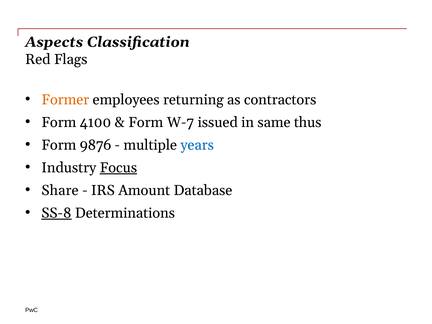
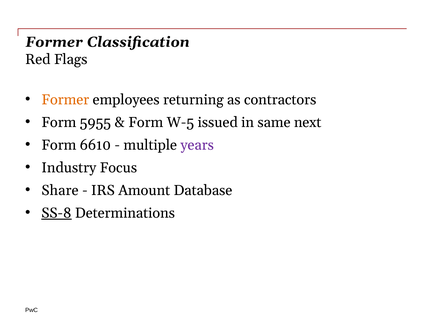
Aspects: Aspects -> Former (54, 42)
4100: 4100 -> 5955 (95, 122)
W-7: W-7 -> W-5 (180, 122)
thus: thus -> next (308, 122)
9876: 9876 -> 6610 (95, 145)
years colour: blue -> purple (197, 145)
Focus underline: present -> none (118, 168)
